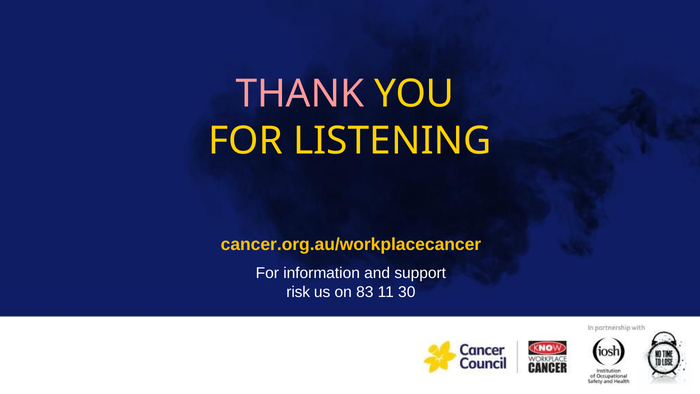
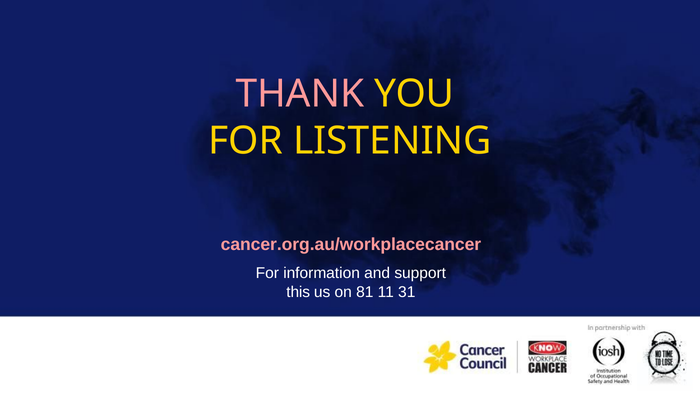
cancer.org.au/workplacecancer colour: yellow -> pink (351, 244)
risk: risk -> this (298, 292)
83: 83 -> 81 (365, 292)
30: 30 -> 31 (407, 292)
